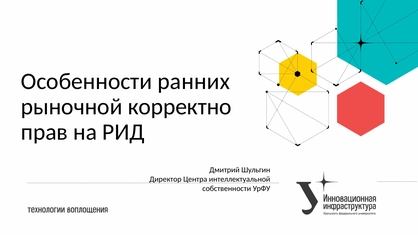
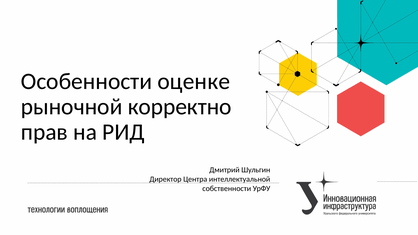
ранних: ранних -> оценке (194, 81)
